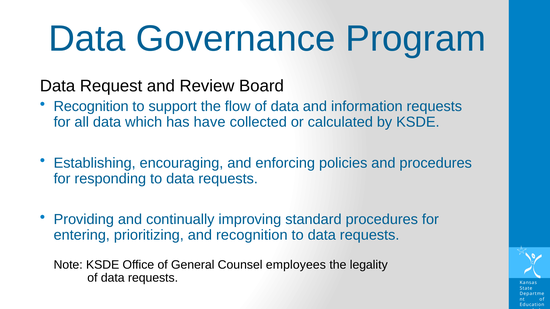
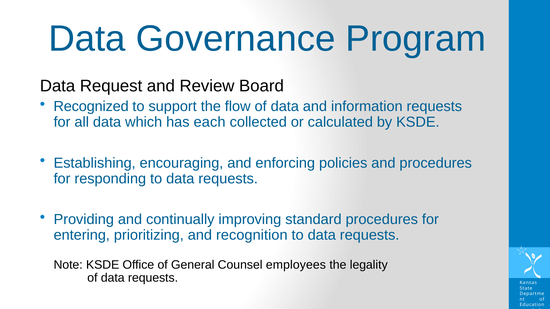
Recognition: Recognition -> Recognized (91, 107)
have: have -> each (210, 122)
